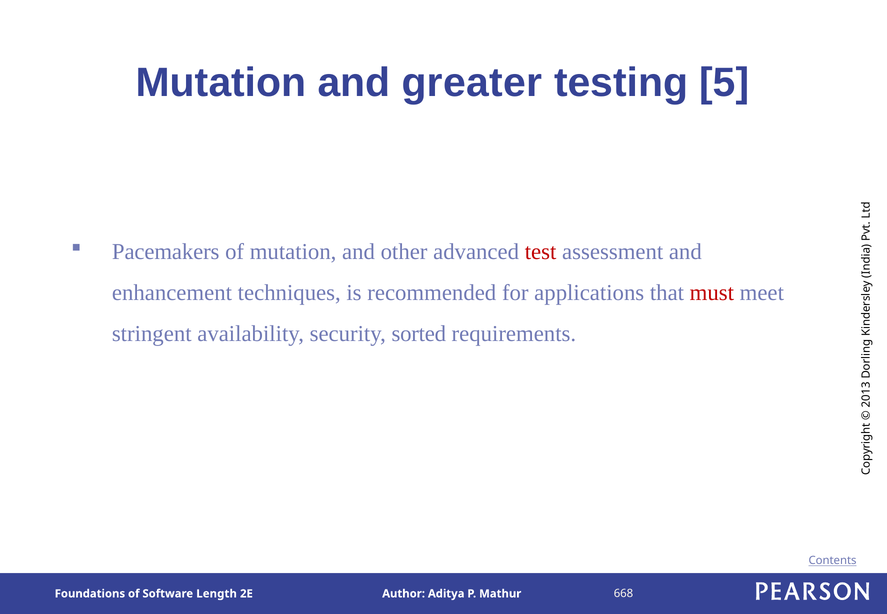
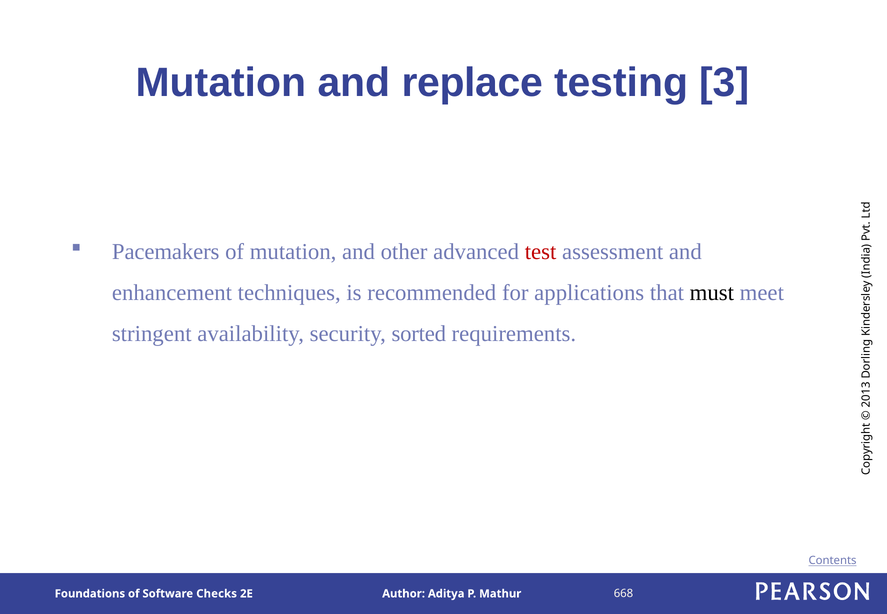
greater: greater -> replace (472, 83)
testing 5: 5 -> 3 (724, 83)
must colour: red -> black (712, 293)
Length: Length -> Checks (217, 594)
